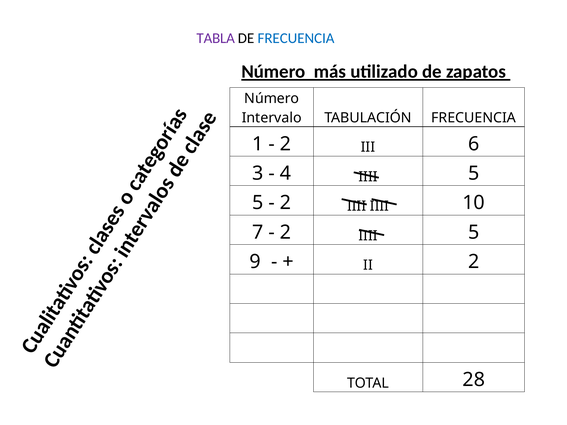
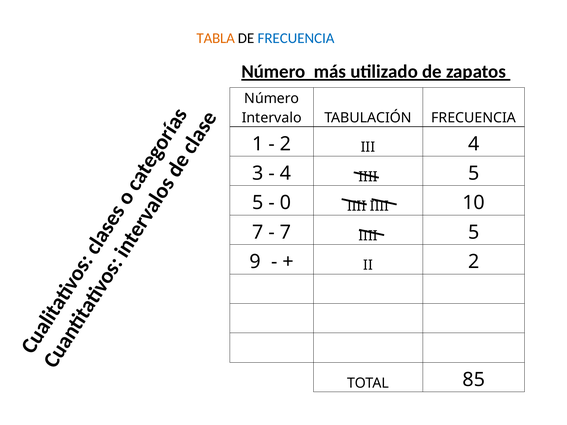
TABLA colour: purple -> orange (216, 38)
III 6: 6 -> 4 (474, 144)
2: 2 -> 0 (286, 203)
2: 2 -> 7 (286, 232)
28: 28 -> 85 (474, 380)
